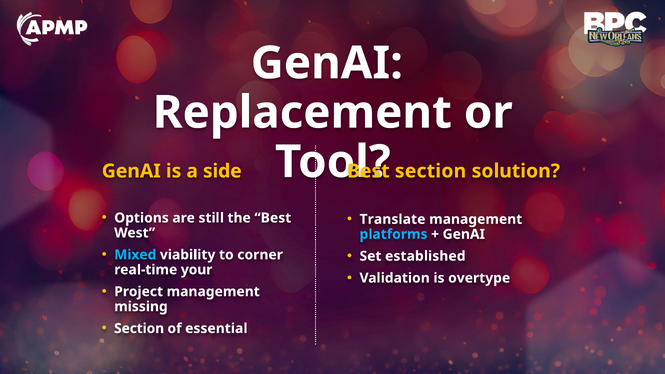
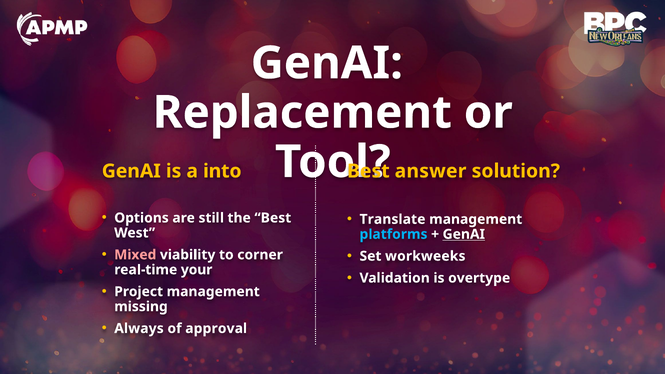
side: side -> into (222, 171)
section: section -> answer (431, 171)
GenAI underline: none -> present (464, 234)
Mixed colour: light blue -> pink (135, 255)
established: established -> workweeks (425, 256)
Section: Section -> Always (139, 329)
essential: essential -> approval (216, 329)
